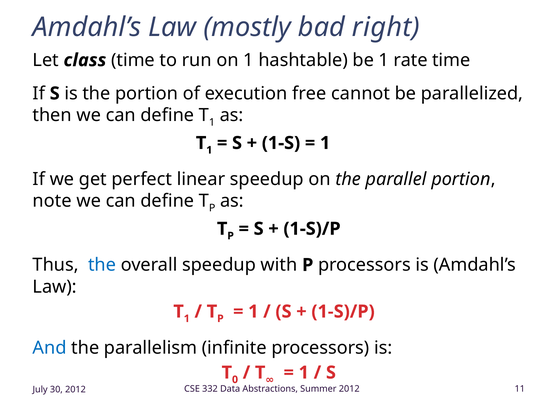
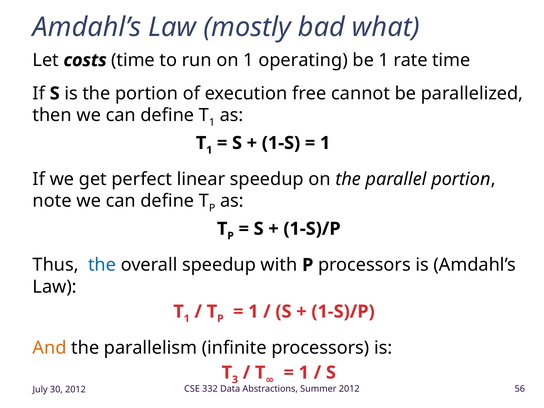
right: right -> what (386, 27)
class: class -> costs (85, 60)
hashtable: hashtable -> operating (303, 60)
And colour: blue -> orange (50, 348)
0: 0 -> 3 (235, 380)
11: 11 -> 56 (520, 389)
